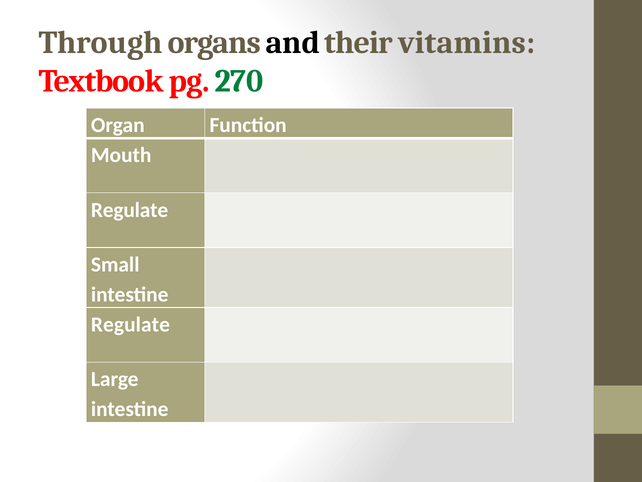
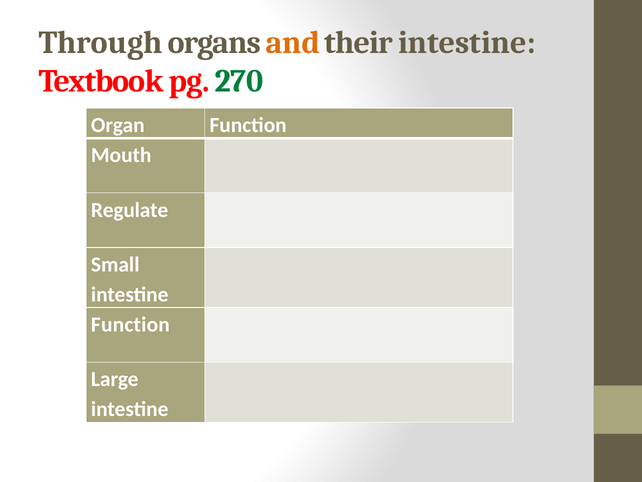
and colour: black -> orange (293, 42)
their vitamins: vitamins -> intestine (467, 42)
Regulate: Regulate -> Function (130, 324)
